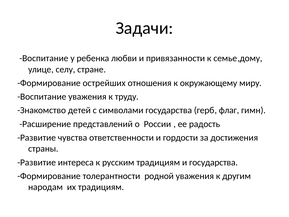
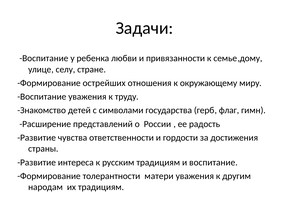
и государства: государства -> воспитание (213, 162)
родной: родной -> матери (159, 176)
